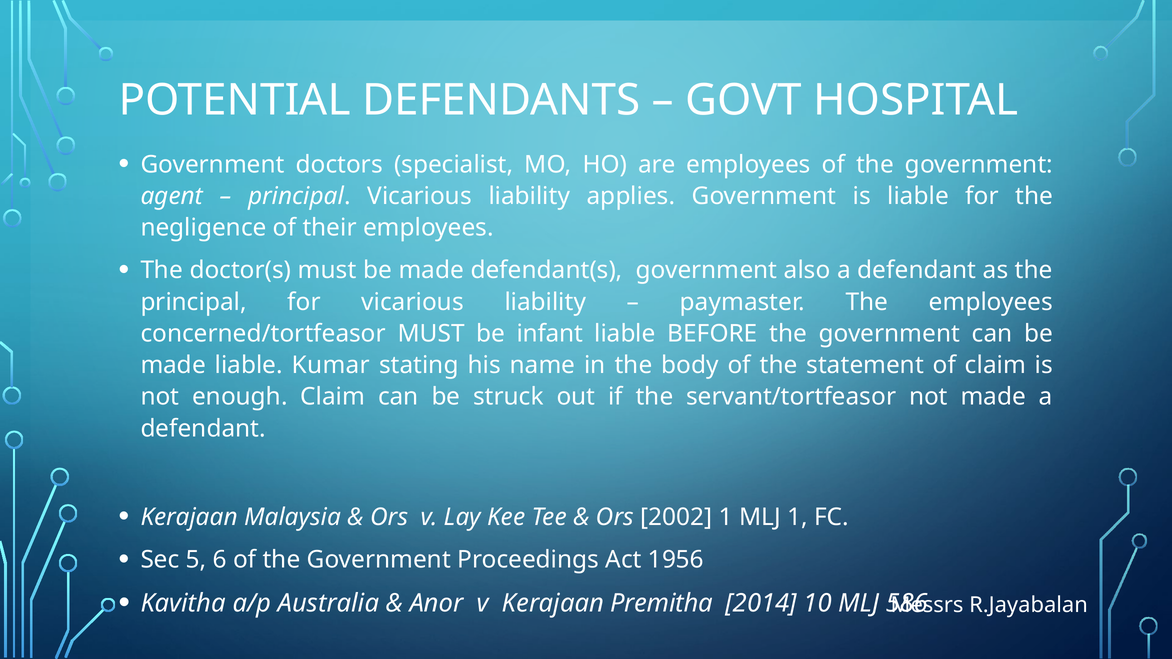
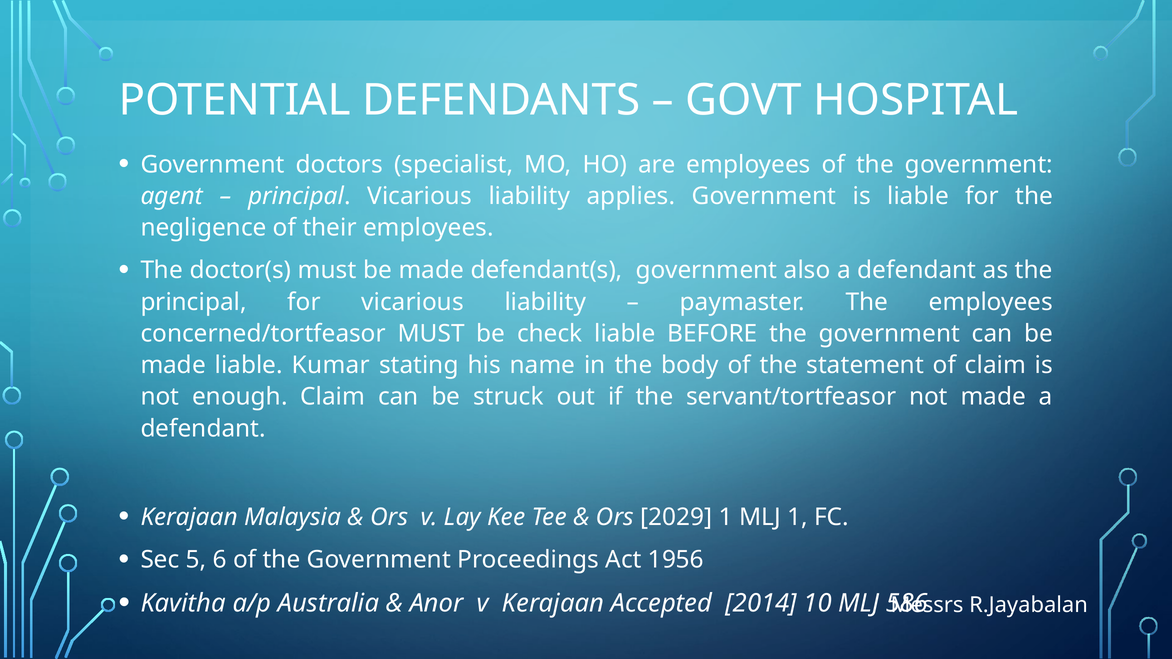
infant: infant -> check (550, 334)
2002: 2002 -> 2029 (676, 517)
Premitha: Premitha -> Accepted (661, 604)
